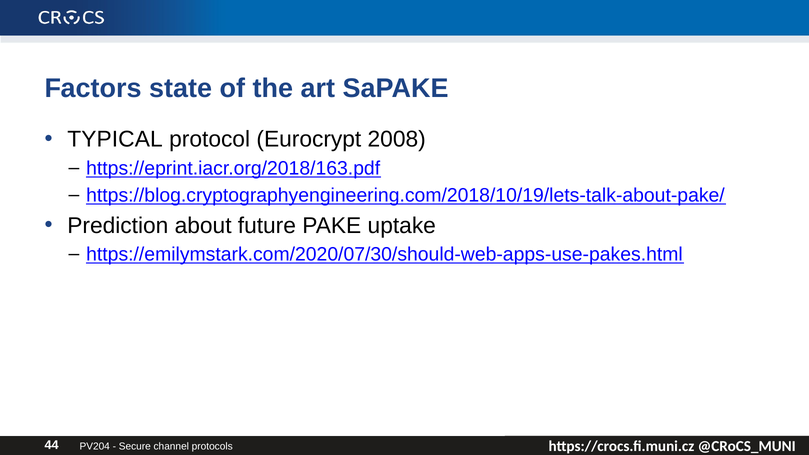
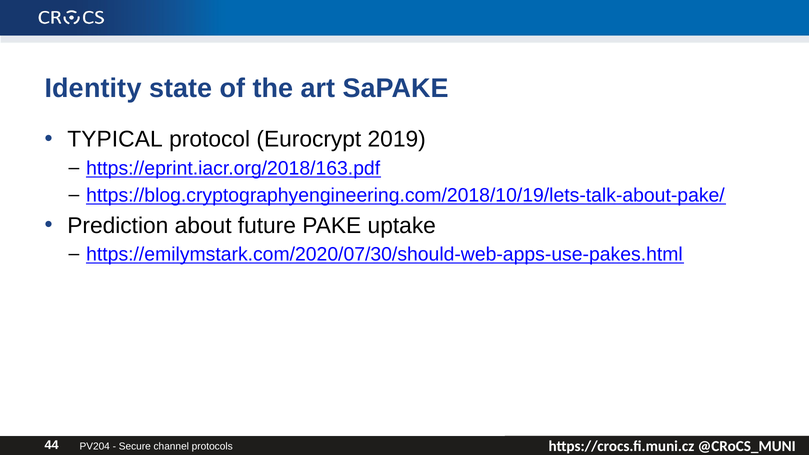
Factors: Factors -> Identity (93, 88)
2008: 2008 -> 2019 (397, 139)
